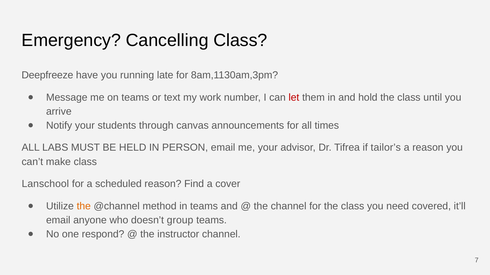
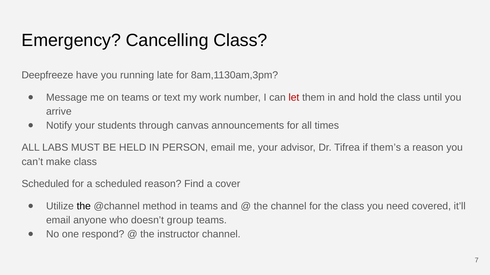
tailor’s: tailor’s -> them’s (386, 148)
Lanschool: Lanschool -> Scheduled (45, 184)
the colour: orange -> black (84, 207)
